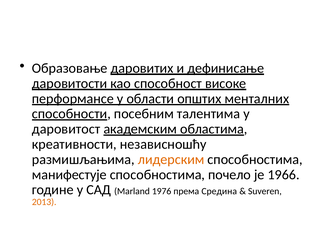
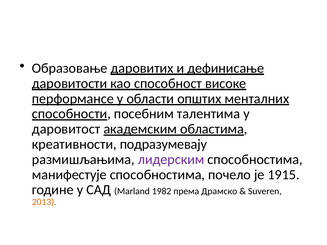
независношћу: независношћу -> подразумевају (163, 144)
лидерским colour: orange -> purple (171, 160)
1966: 1966 -> 1915 (284, 175)
1976: 1976 -> 1982 (162, 192)
Средина: Средина -> Драмско (219, 192)
